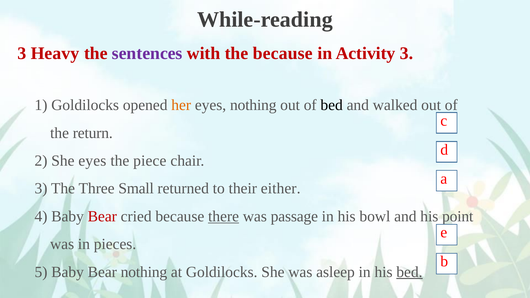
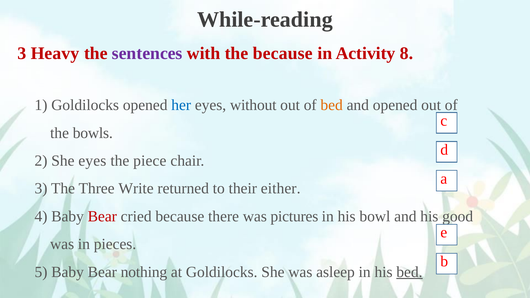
Activity 3: 3 -> 8 (407, 53)
her colour: orange -> blue (181, 105)
eyes nothing: nothing -> without (253, 105)
bed colour: black -> orange (332, 105)
and walked: walked -> opened (395, 105)
return: return -> bowls (93, 133)
Small: Small -> Write (136, 189)
there underline: present -> none (224, 216)
passage: passage -> pictures (294, 216)
point: point -> good (458, 216)
